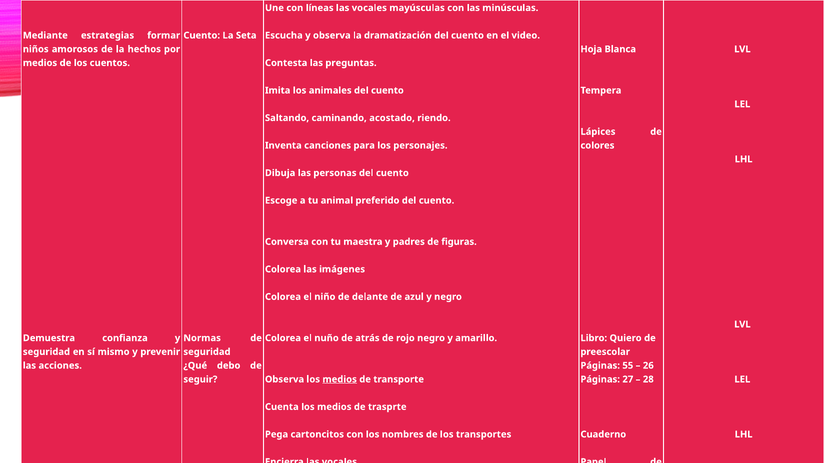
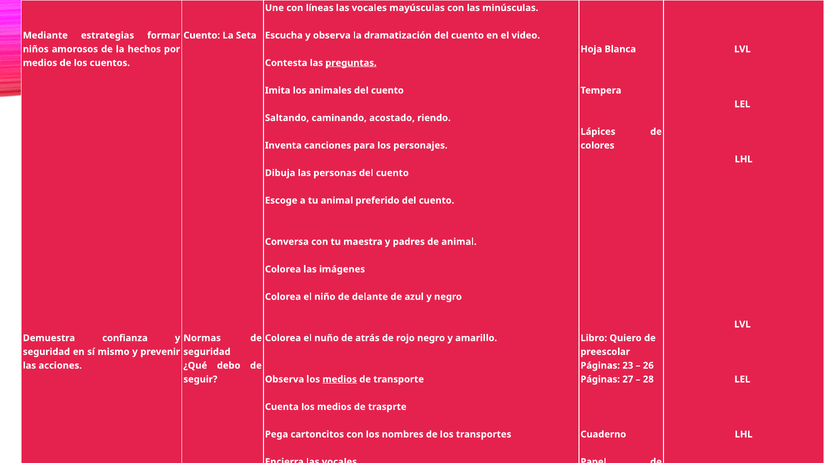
preguntas underline: none -> present (351, 63)
de figuras: figuras -> animal (459, 242)
55: 55 -> 23 (628, 366)
